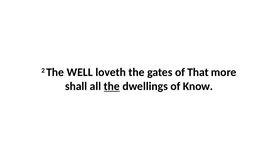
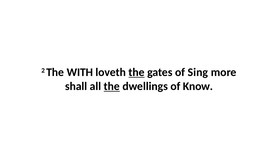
WELL: WELL -> WITH (80, 72)
the underline: none -> present (137, 72)
That: That -> Sing (198, 72)
